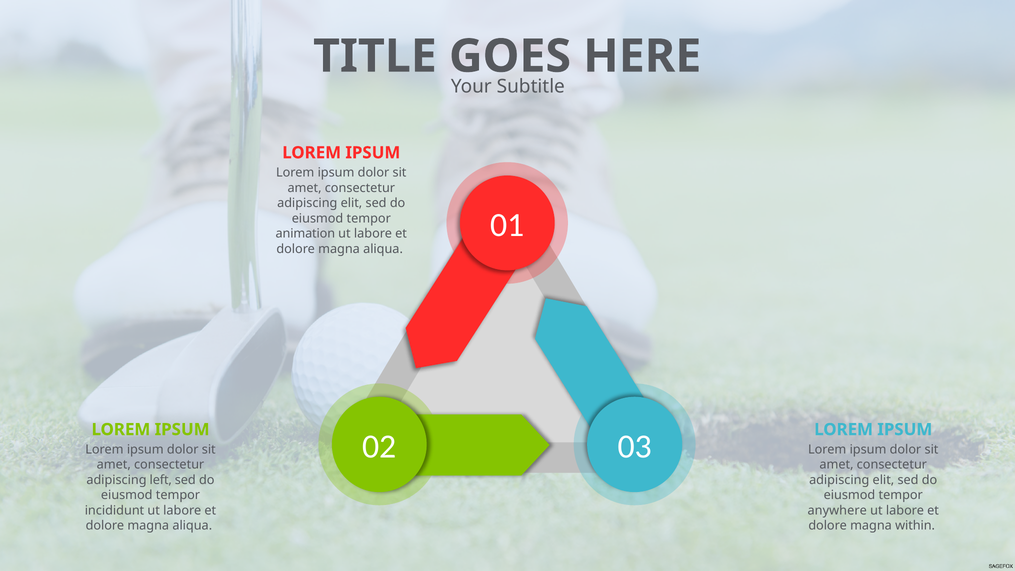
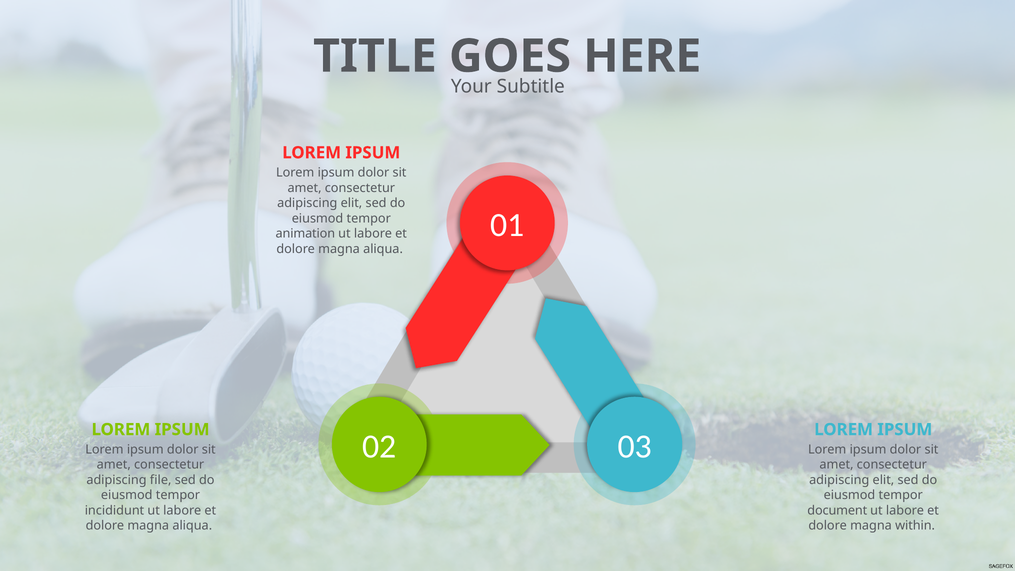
left: left -> file (161, 480)
anywhere: anywhere -> document (837, 510)
